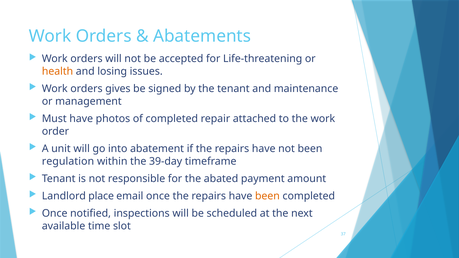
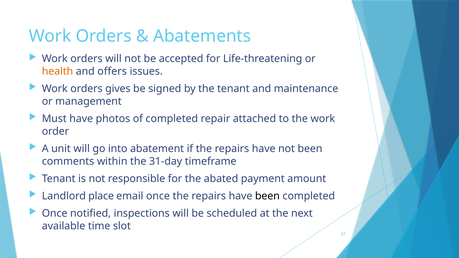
losing: losing -> offers (112, 71)
regulation: regulation -> comments (68, 161)
39-day: 39-day -> 31-day (166, 161)
been colour: orange -> black (267, 196)
